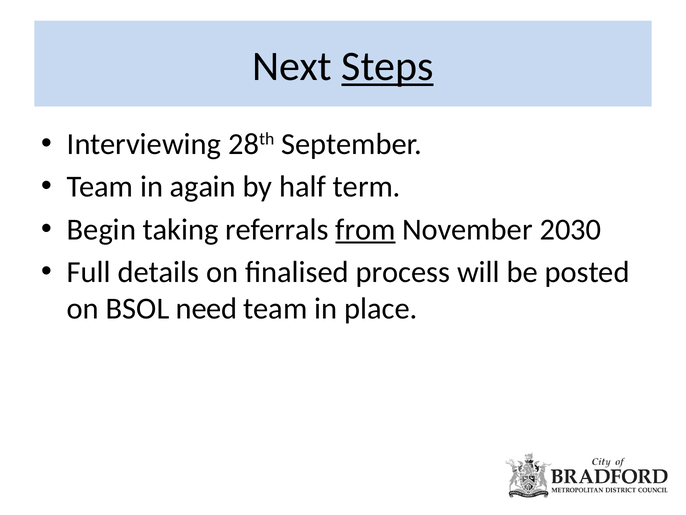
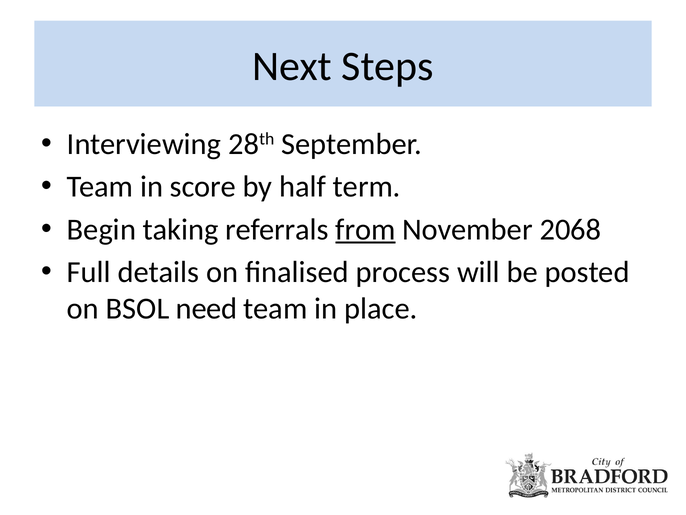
Steps underline: present -> none (387, 66)
again: again -> score (203, 187)
2030: 2030 -> 2068 (570, 229)
